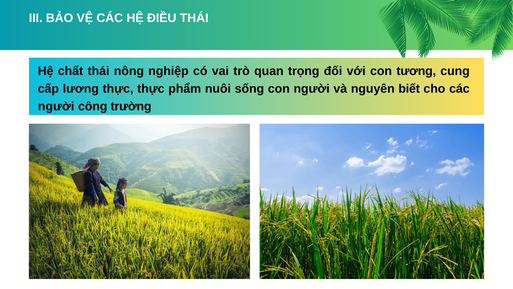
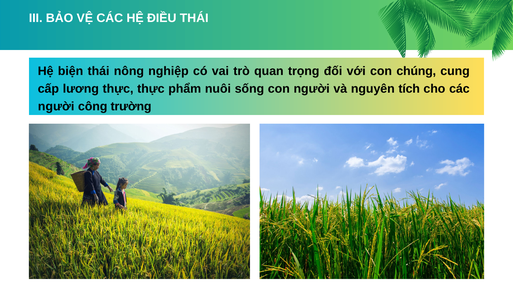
chất: chất -> biện (71, 71)
tương: tương -> chúng (416, 71)
biết: biết -> tích (409, 89)
